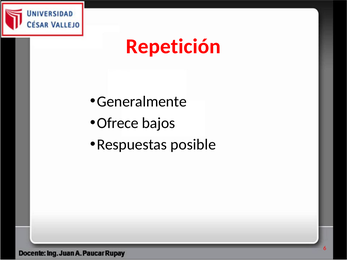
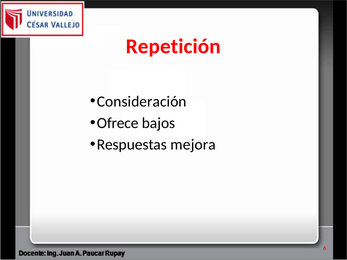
Generalmente: Generalmente -> Consideración (142, 102)
posible: posible -> mejora (193, 145)
